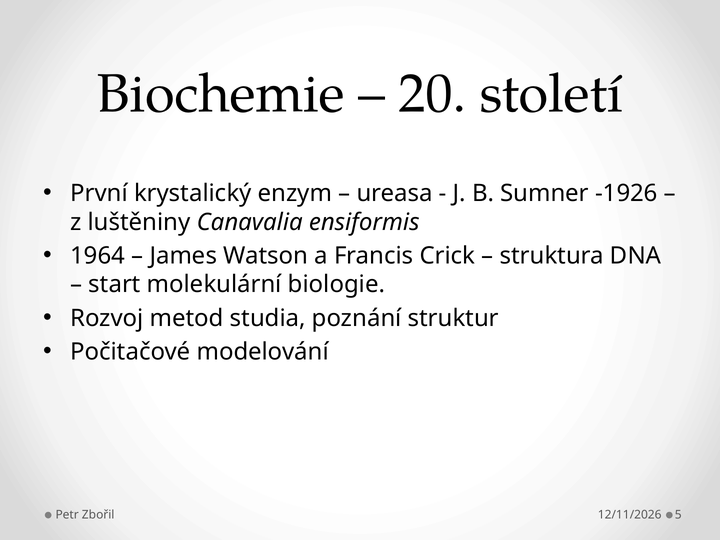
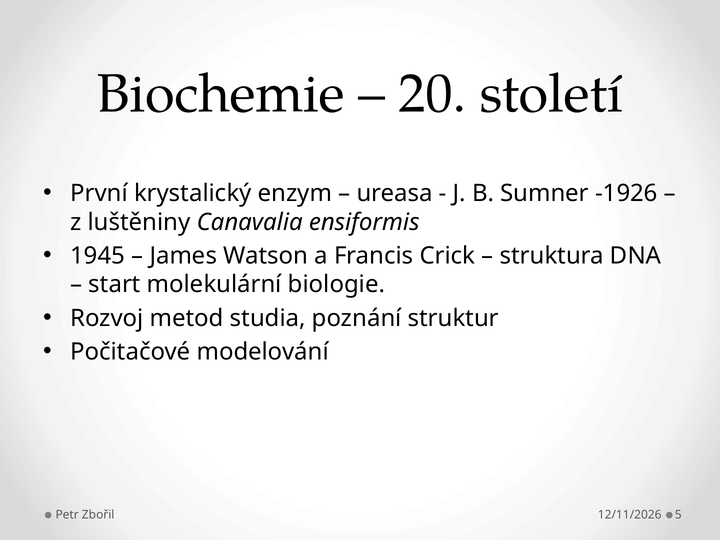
1964: 1964 -> 1945 (98, 256)
